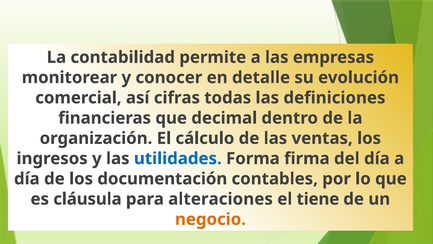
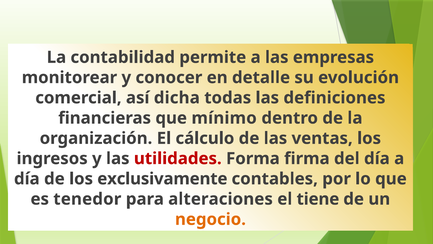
cifras: cifras -> dicha (177, 98)
decimal: decimal -> mínimo (224, 118)
utilidades colour: blue -> red (178, 158)
documentación: documentación -> exclusivamente (162, 179)
cláusula: cláusula -> tenedor (87, 199)
